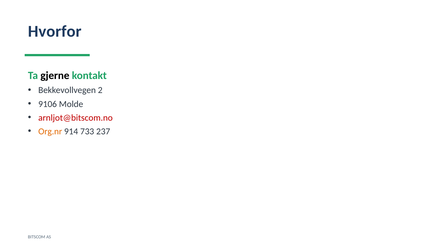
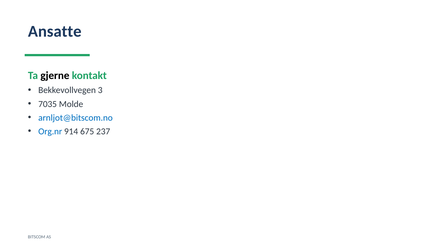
Hvorfor: Hvorfor -> Ansatte (55, 31)
2: 2 -> 3 (100, 90)
9106: 9106 -> 7035 (48, 104)
arnljot@bitscom.no colour: red -> blue (76, 118)
Org.nr colour: orange -> blue (50, 132)
733: 733 -> 675 (87, 132)
